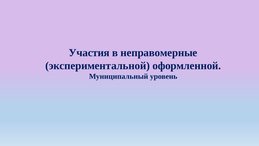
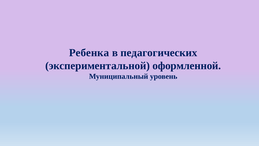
Участия: Участия -> Ребенка (89, 53)
неправомерные: неправомерные -> педагогических (159, 53)
